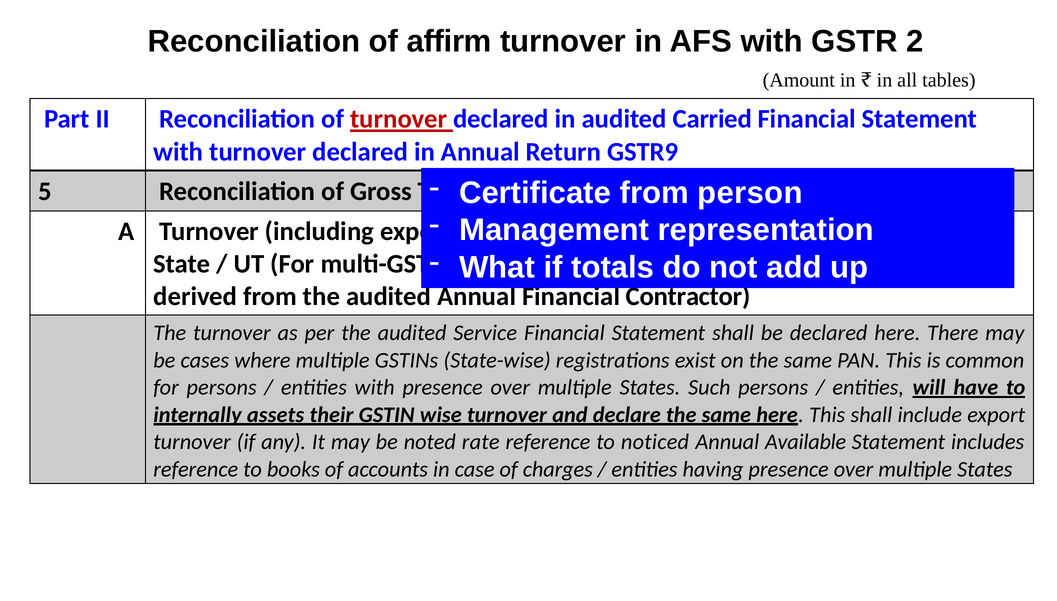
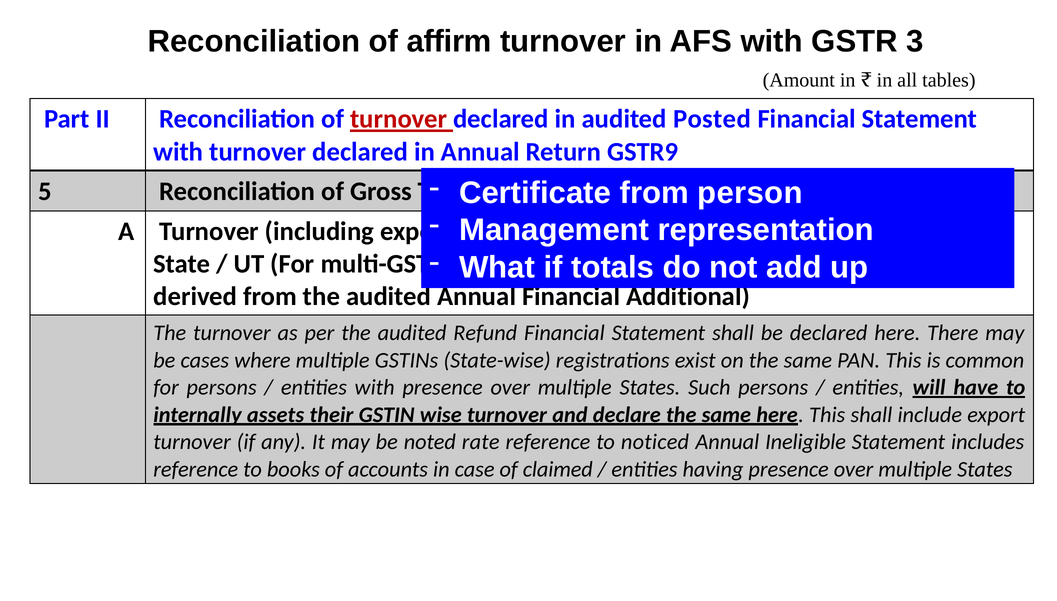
2: 2 -> 3 (915, 41)
Carried: Carried -> Posted (712, 119)
Contractor: Contractor -> Additional (688, 297)
Service: Service -> Refund (485, 333)
Available: Available -> Ineligible (806, 442)
charges: charges -> claimed (558, 469)
